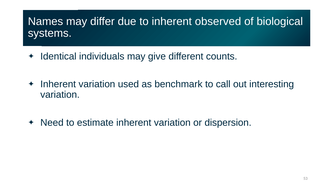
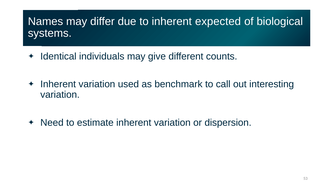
observed: observed -> expected (218, 21)
